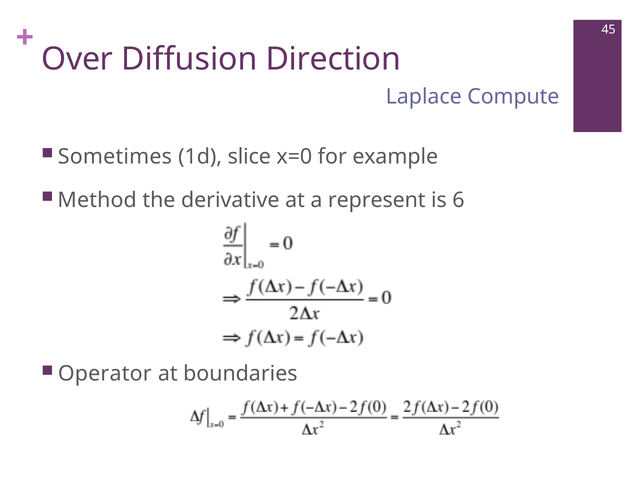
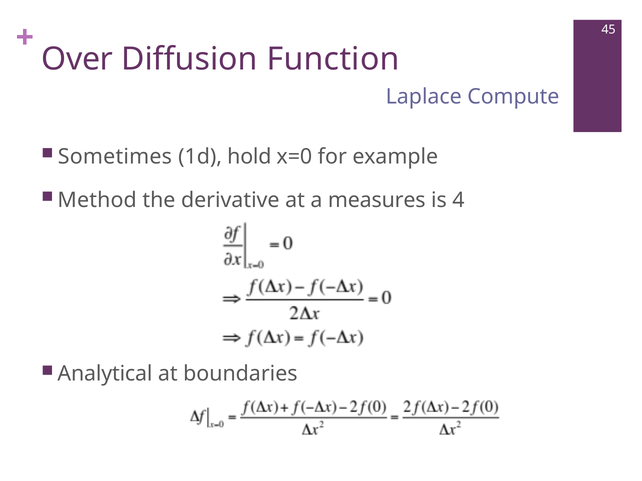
Direction: Direction -> Function (333, 59)
slice: slice -> hold (249, 157)
represent: represent -> measures (377, 200)
6: 6 -> 4 (458, 200)
Operator: Operator -> Analytical (105, 374)
